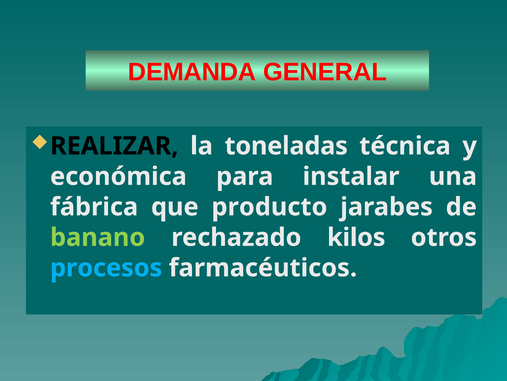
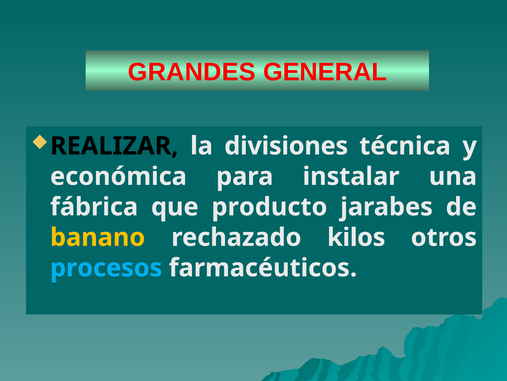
DEMANDA: DEMANDA -> GRANDES (192, 72)
toneladas: toneladas -> divisiones (286, 146)
banano colour: light green -> yellow (98, 237)
